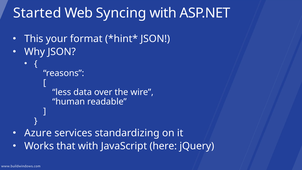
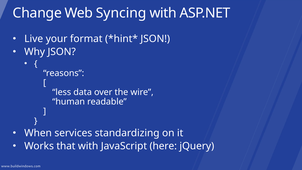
Started: Started -> Change (37, 13)
This: This -> Live (34, 39)
Azure: Azure -> When (38, 133)
